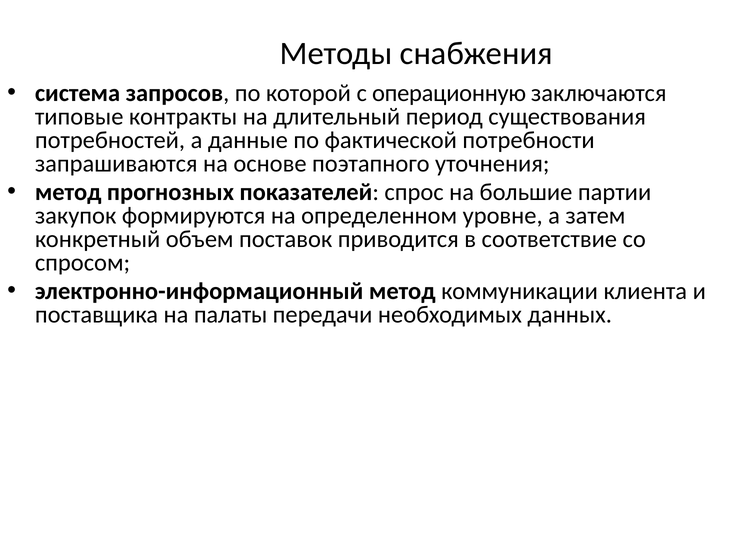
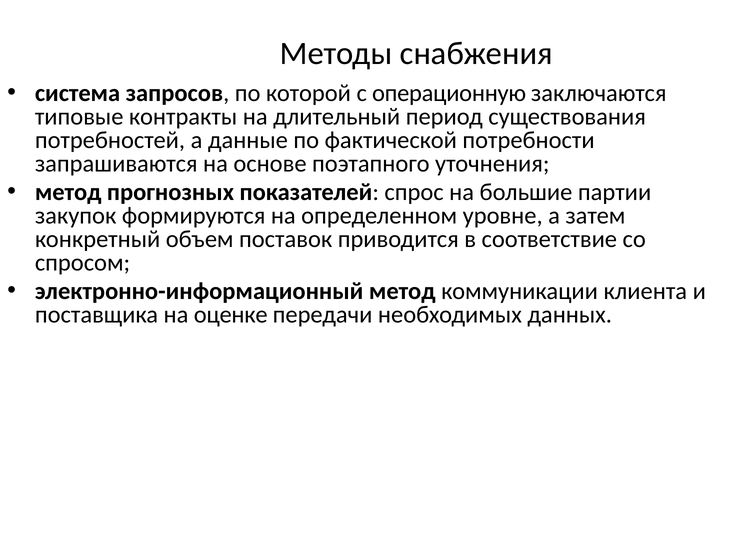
палаты: палаты -> оценке (231, 315)
